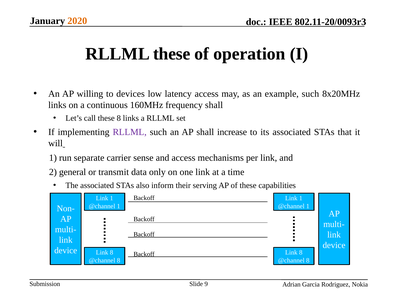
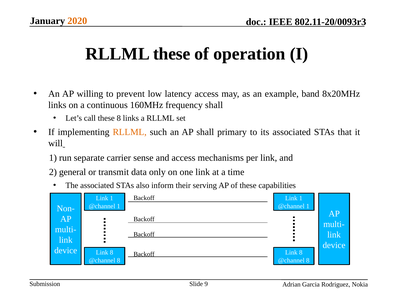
devices: devices -> prevent (131, 94)
example such: such -> band (310, 94)
RLLML colour: purple -> orange (130, 132)
increase: increase -> primary (232, 132)
